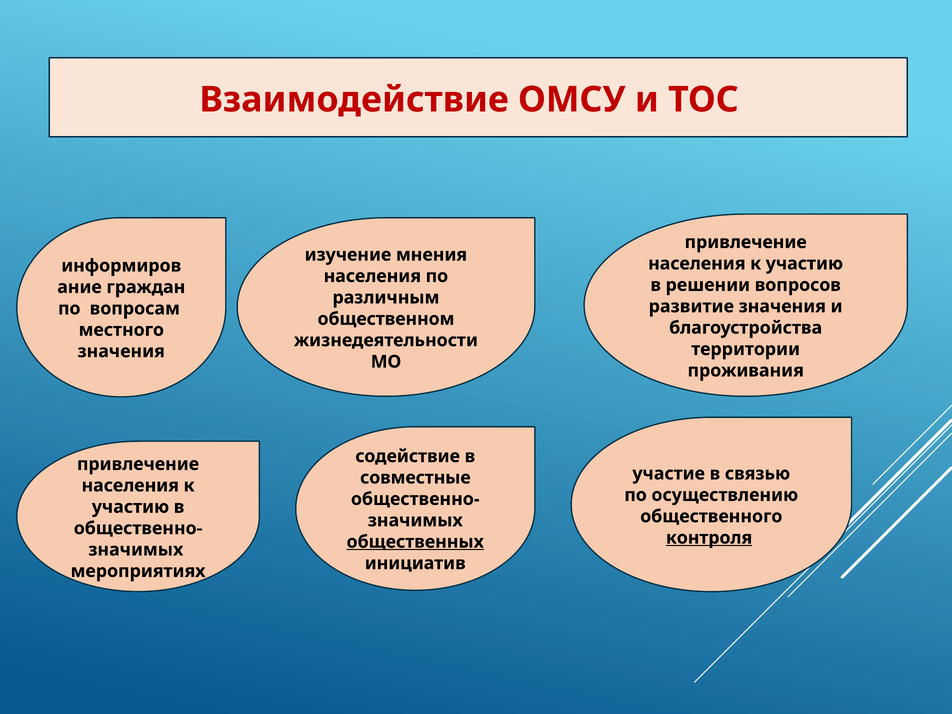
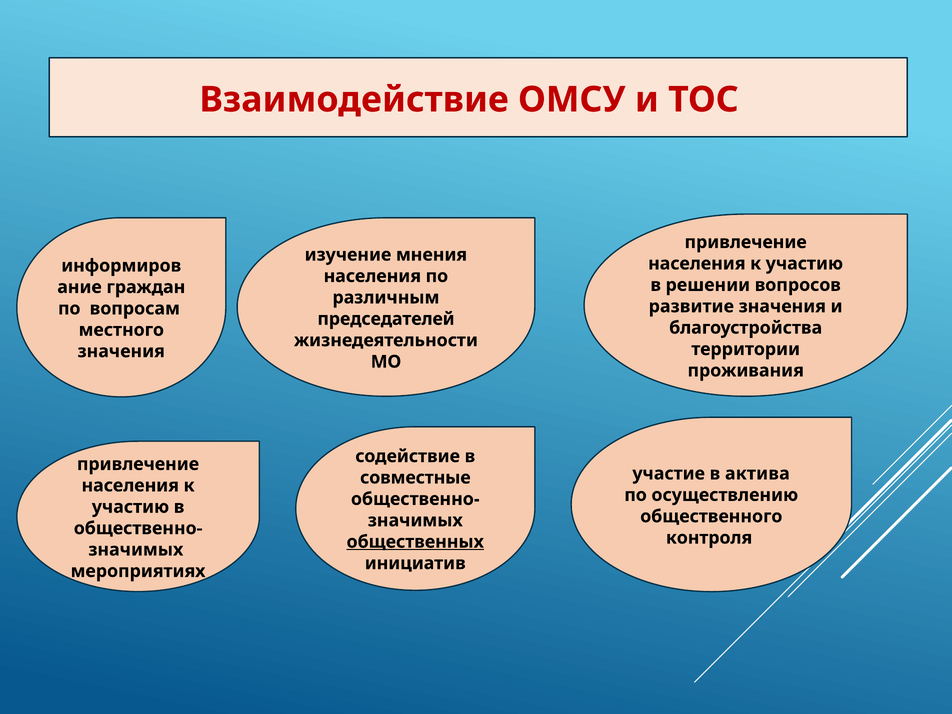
общественном: общественном -> председателей (386, 319)
связью: связью -> актива (757, 474)
контроля underline: present -> none (709, 538)
